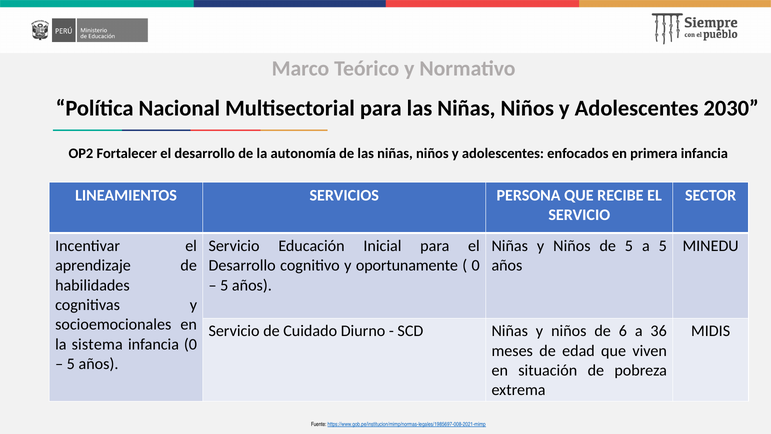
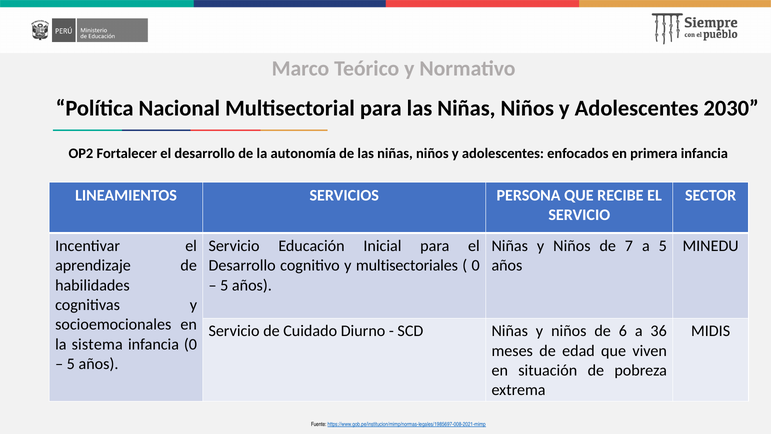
de 5: 5 -> 7 (629, 246)
oportunamente: oportunamente -> multisectoriales (407, 265)
